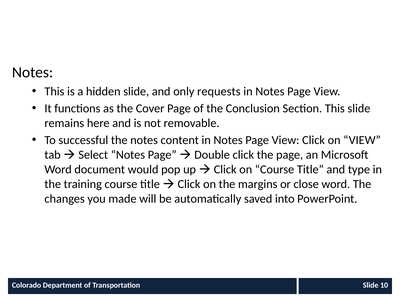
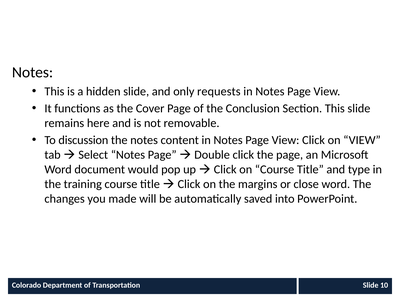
successful: successful -> discussion (83, 140)
